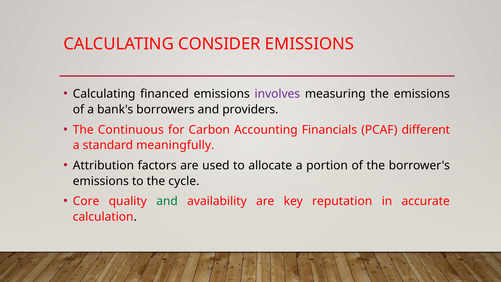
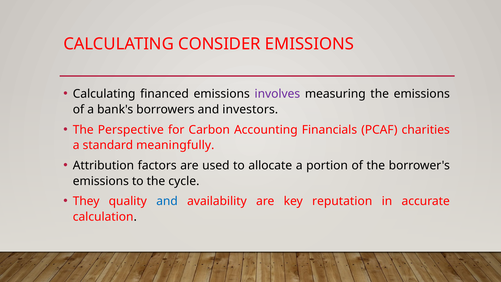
providers: providers -> investors (250, 109)
Continuous: Continuous -> Perspective (131, 130)
different: different -> charities (426, 130)
Core: Core -> They (86, 201)
and colour: green -> blue (167, 201)
